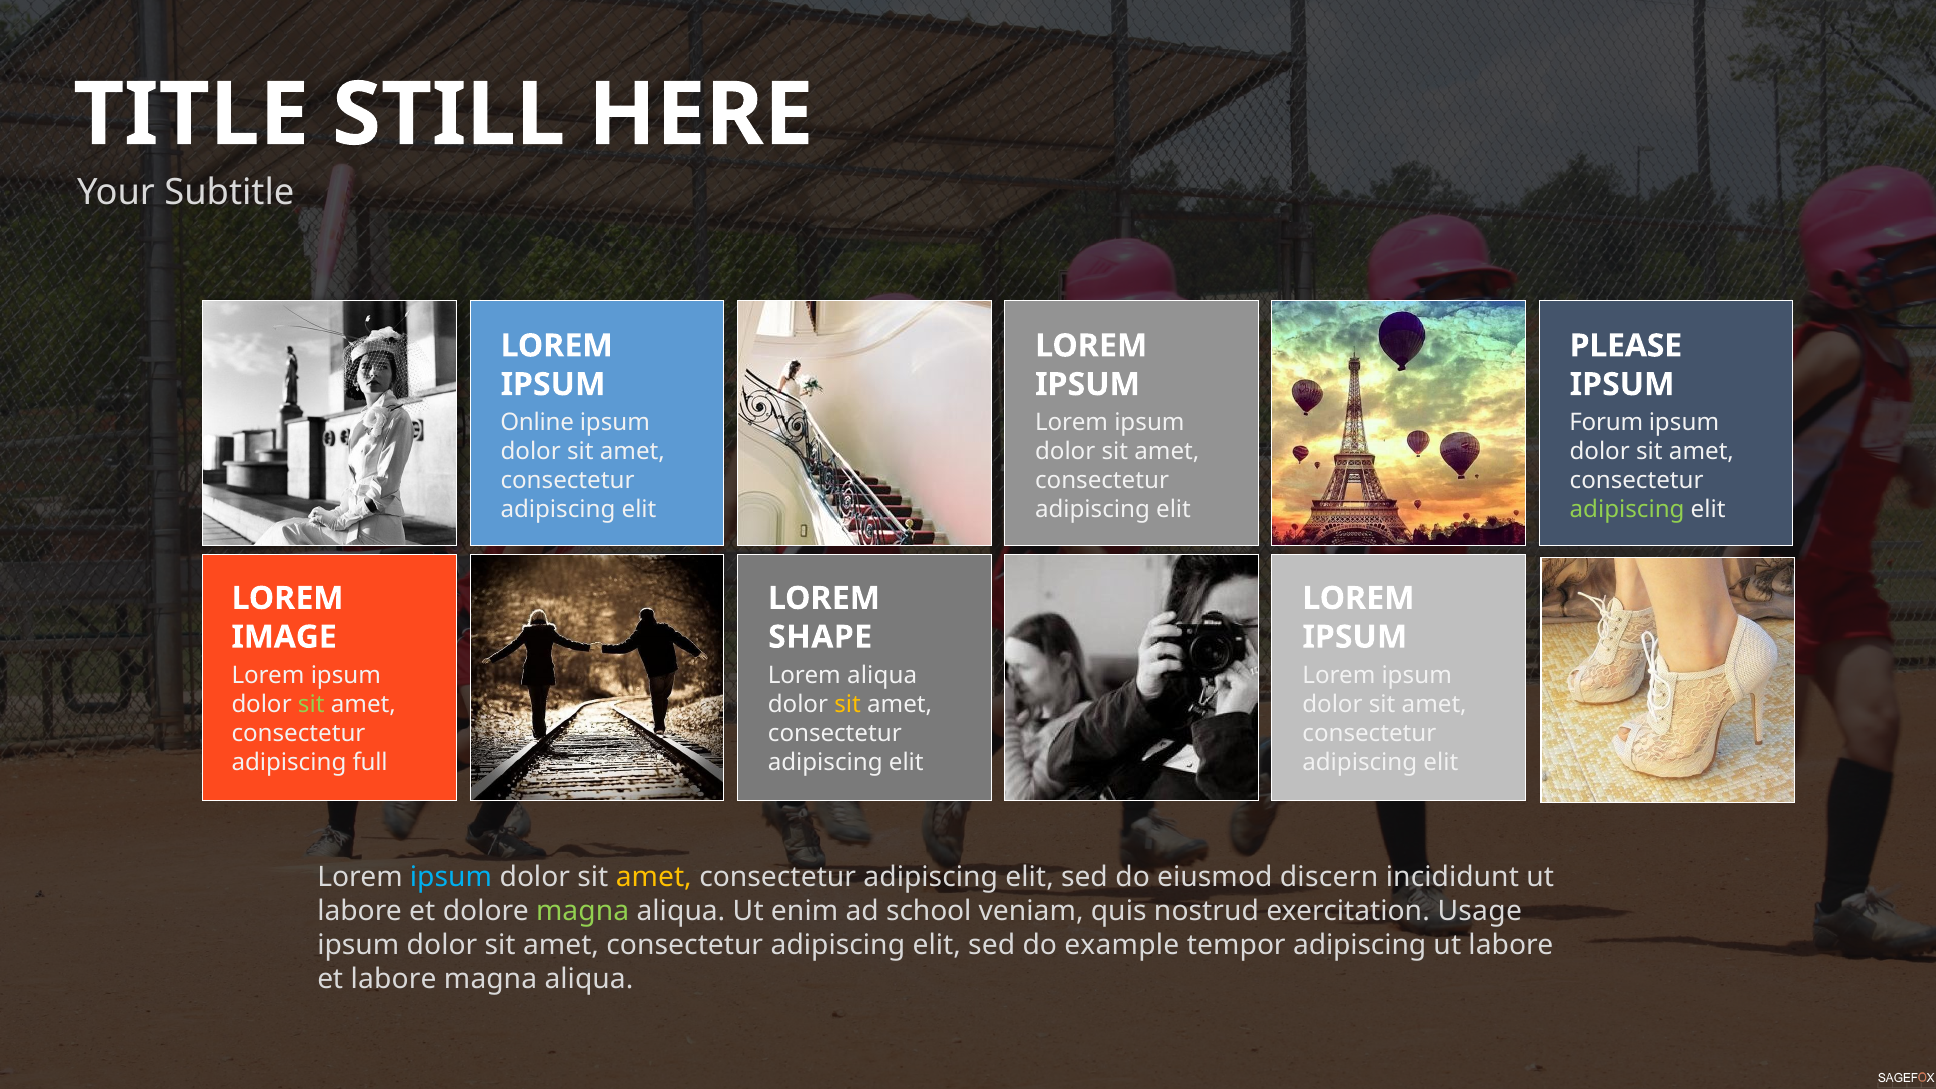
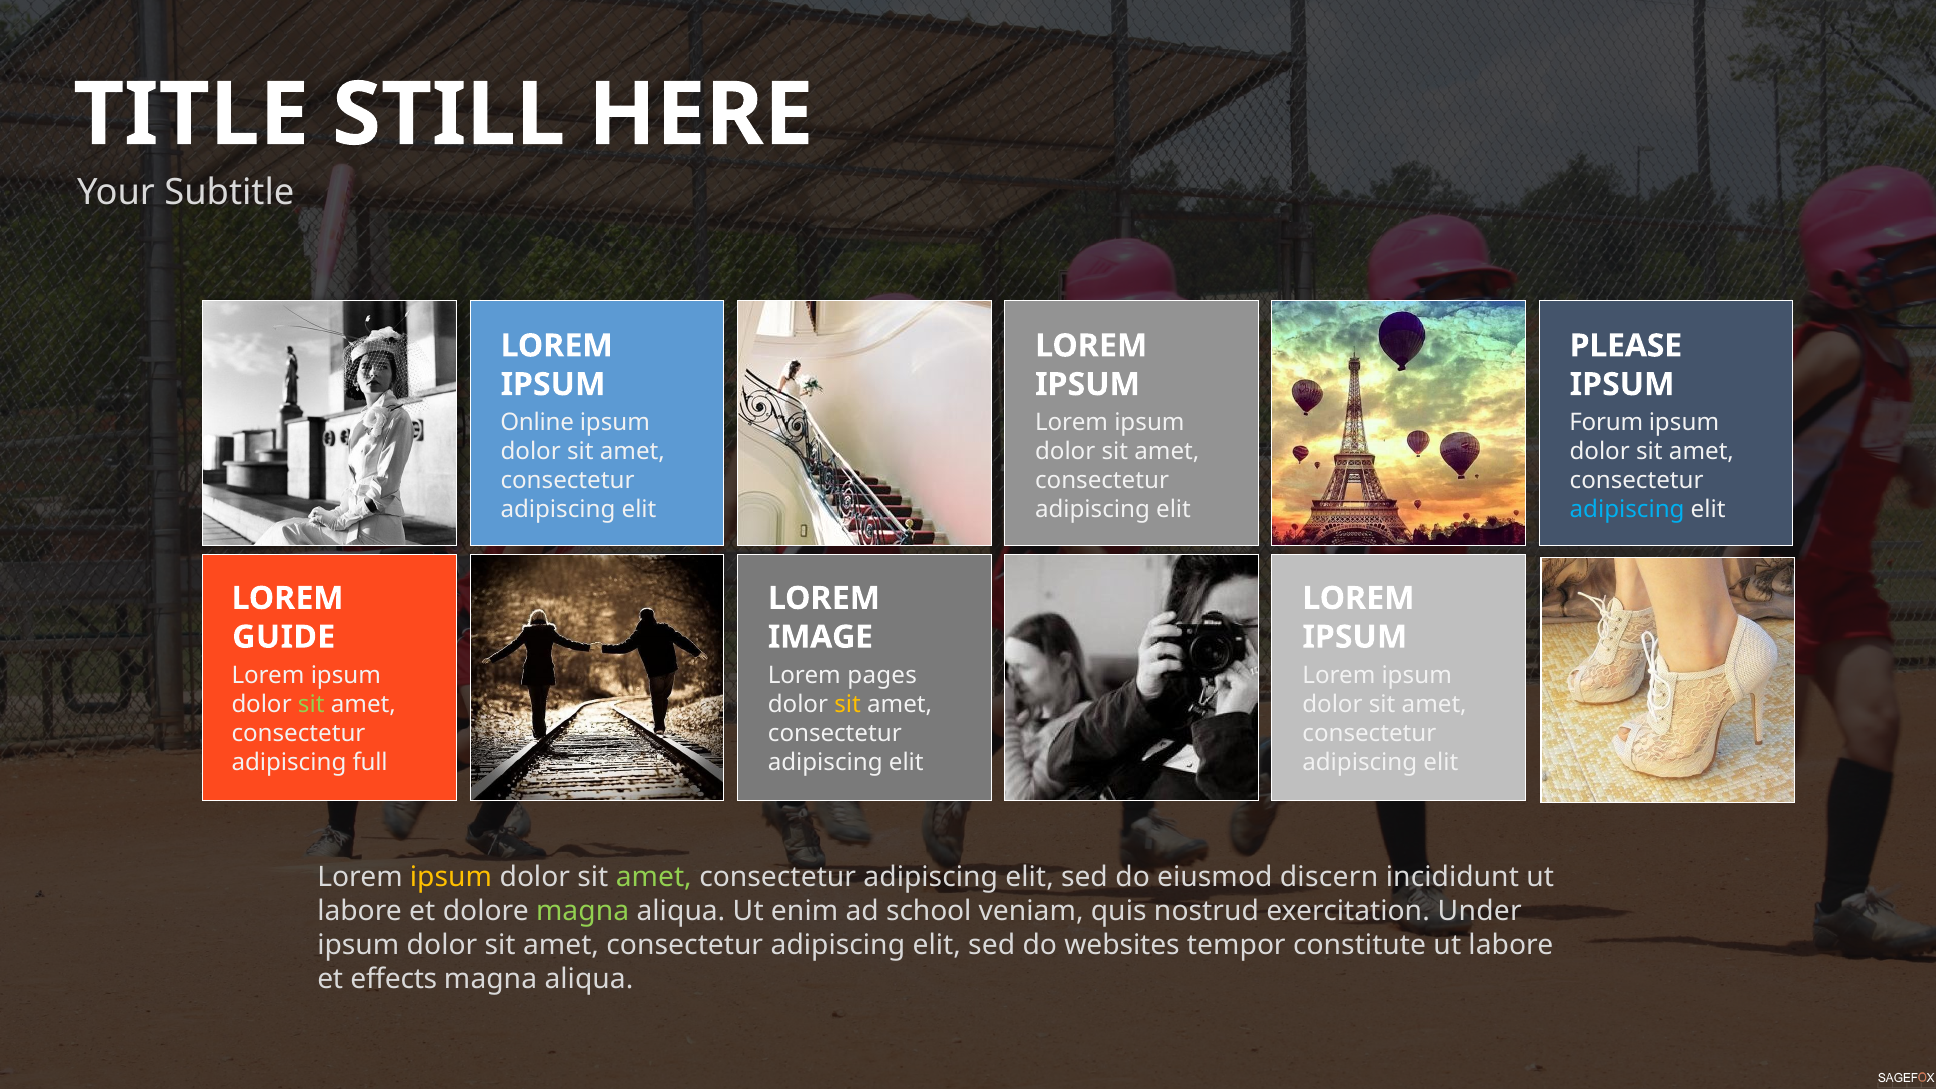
adipiscing colour: light green -> light blue (1627, 510)
IMAGE: IMAGE -> GUIDE (284, 637)
SHAPE: SHAPE -> IMAGE (820, 637)
Lorem aliqua: aliqua -> pages (882, 675)
ipsum colour: light blue -> yellow (451, 878)
amet colour: yellow -> light green (654, 878)
Usage: Usage -> Under (1480, 912)
example: example -> websites (1122, 945)
tempor adipiscing: adipiscing -> constitute (1360, 945)
et labore: labore -> effects (394, 979)
